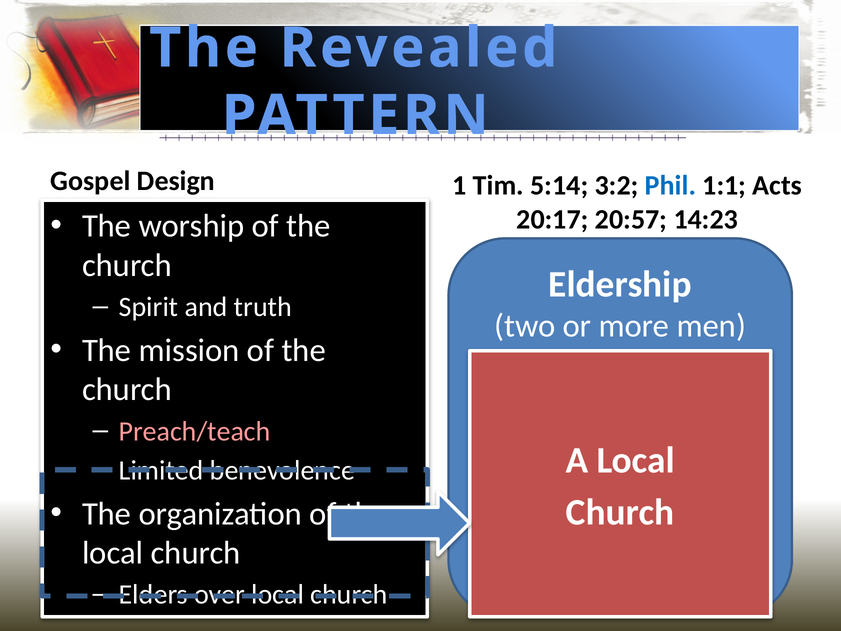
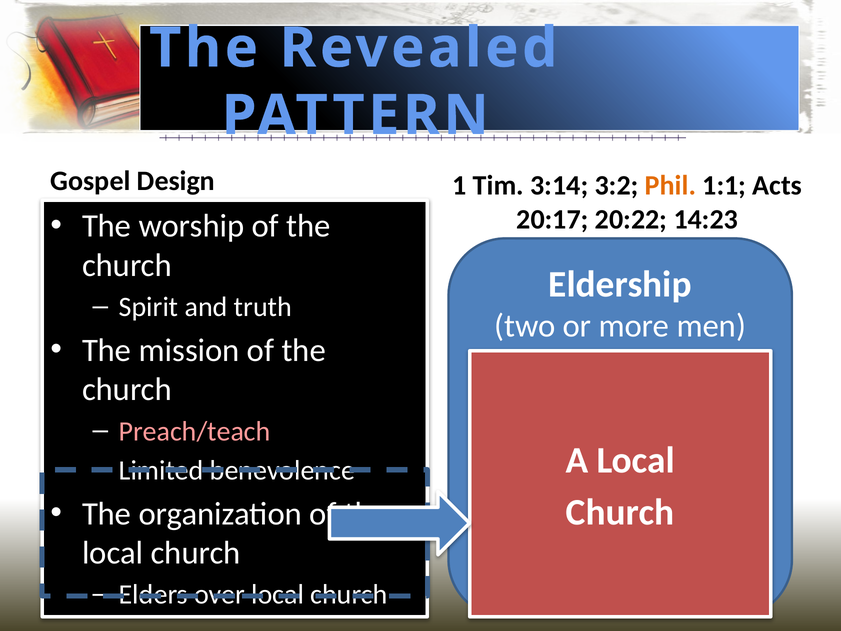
5:14: 5:14 -> 3:14 (559, 186)
Phil colour: blue -> orange (670, 186)
20:57: 20:57 -> 20:22 (631, 219)
